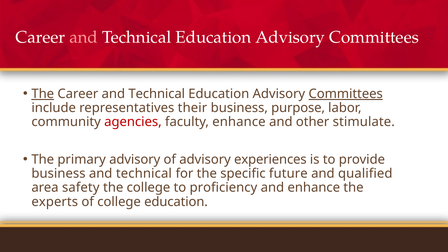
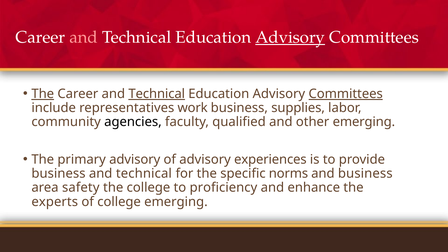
Advisory underline: none -> present (290, 37)
Technical underline: none -> present (157, 94)
their: their -> work (193, 108)
purpose: purpose -> supplies (298, 108)
agencies colour: red -> black (133, 122)
faculty enhance: enhance -> qualified (239, 122)
other stimulate: stimulate -> emerging (364, 122)
future: future -> norms (288, 174)
and qualified: qualified -> business (365, 174)
college education: education -> emerging (176, 202)
